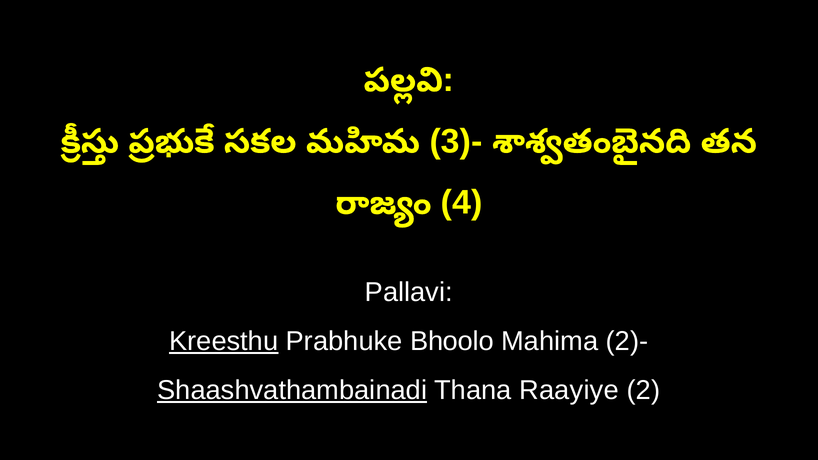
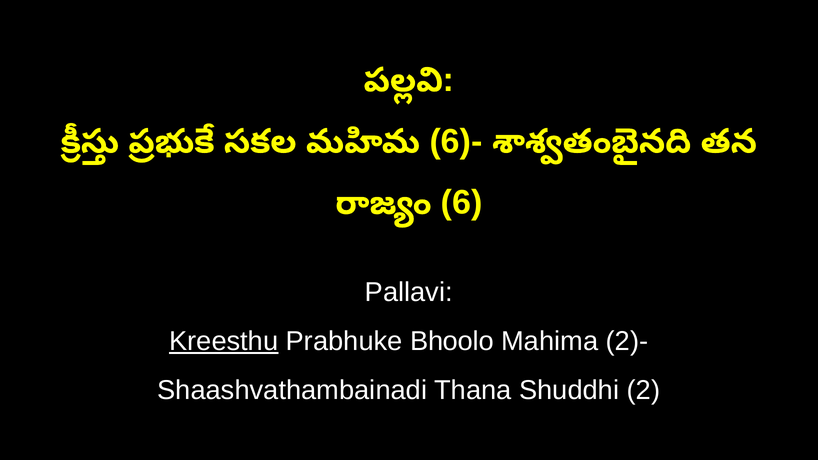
3)-: 3)- -> 6)- (456, 141)
4: 4 -> 6 (462, 203)
Shaashvathambainadi underline: present -> none (292, 390)
Raayiye: Raayiye -> Shuddhi (569, 390)
